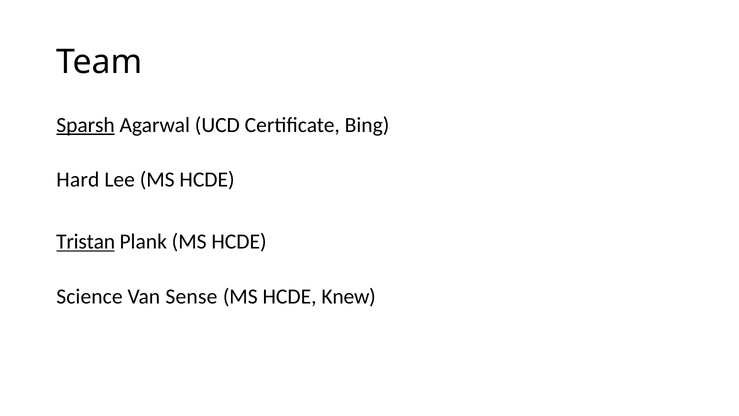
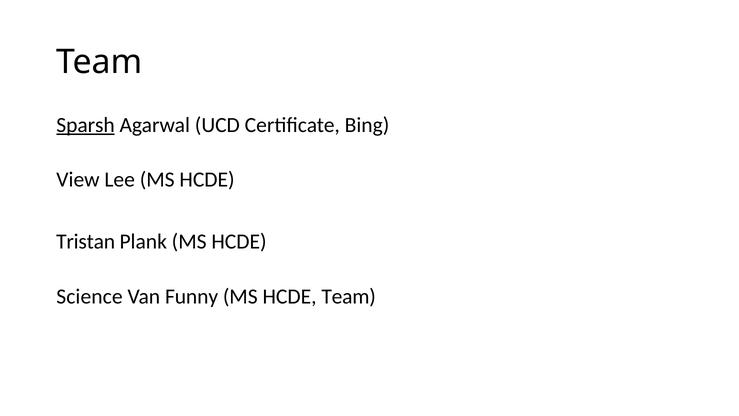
Hard: Hard -> View (78, 180)
Tristan underline: present -> none (86, 241)
Sense: Sense -> Funny (192, 296)
HCDE Knew: Knew -> Team (349, 296)
